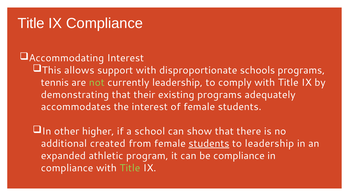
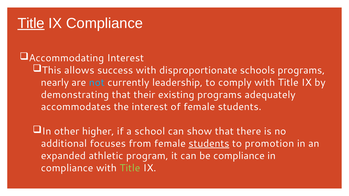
Title underline: none -> present (31, 23)
support: support -> success (115, 70)
tennis: tennis -> nearly (55, 83)
not colour: light green -> light blue (97, 83)
created: created -> focuses (108, 144)
to leadership: leadership -> promotion (269, 144)
